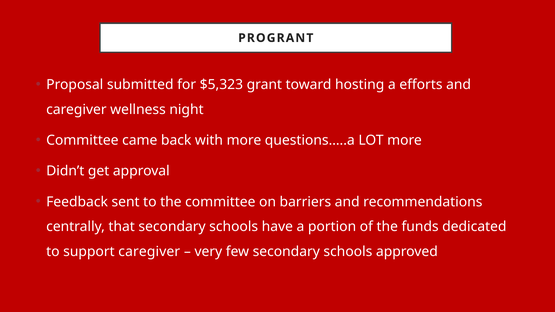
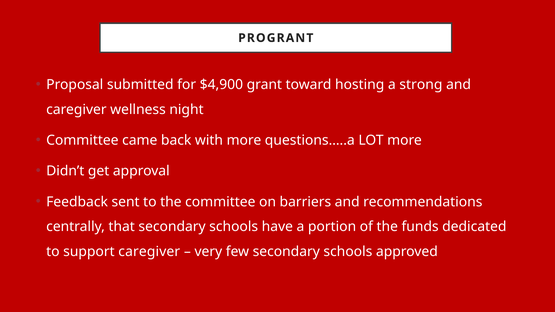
$5,323: $5,323 -> $4,900 (221, 85)
efforts: efforts -> strong (421, 85)
